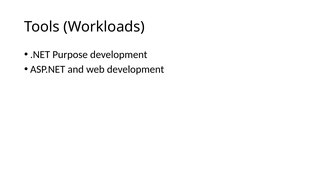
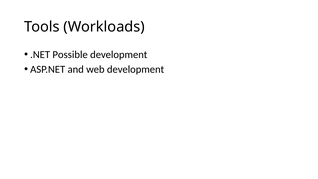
Purpose: Purpose -> Possible (70, 54)
